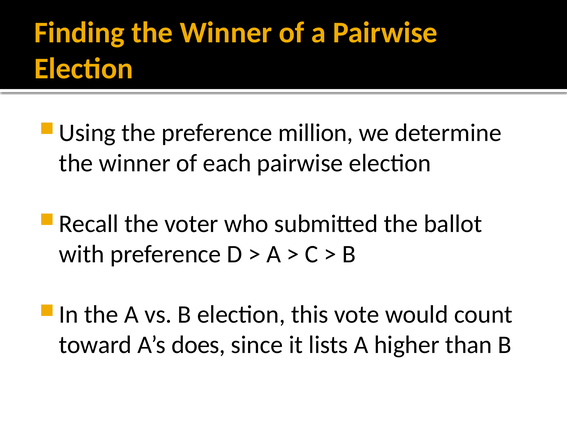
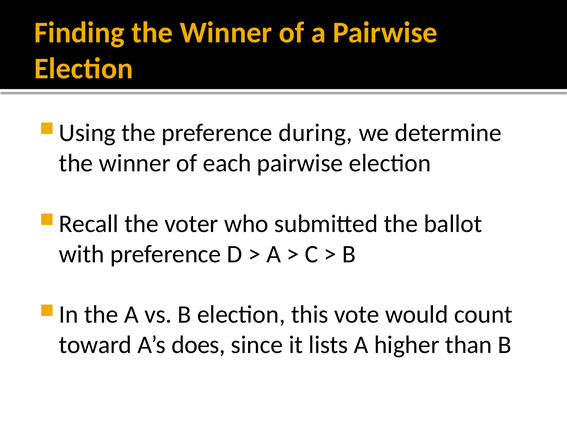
million: million -> during (316, 133)
